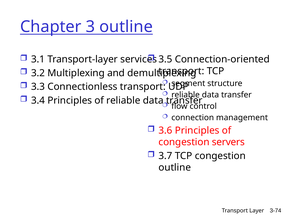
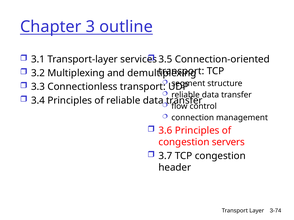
outline: outline -> header (175, 168)
